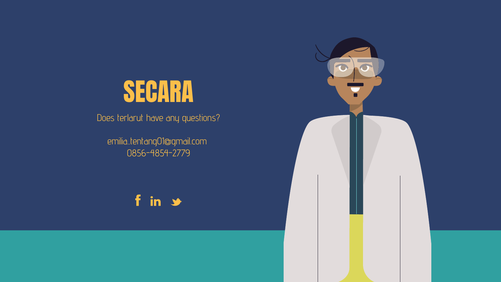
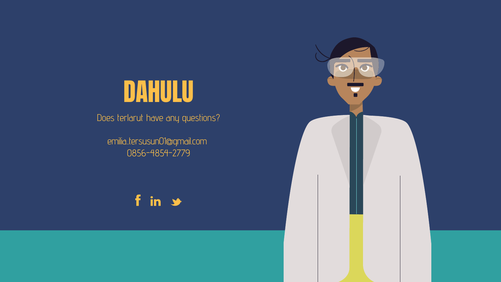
SECARA: SECARA -> DAHULU (159, 94)
emilia..tentang01@gmail.com: emilia..tentang01@gmail.com -> emilia..tersusun01@gmail.com (157, 141)
